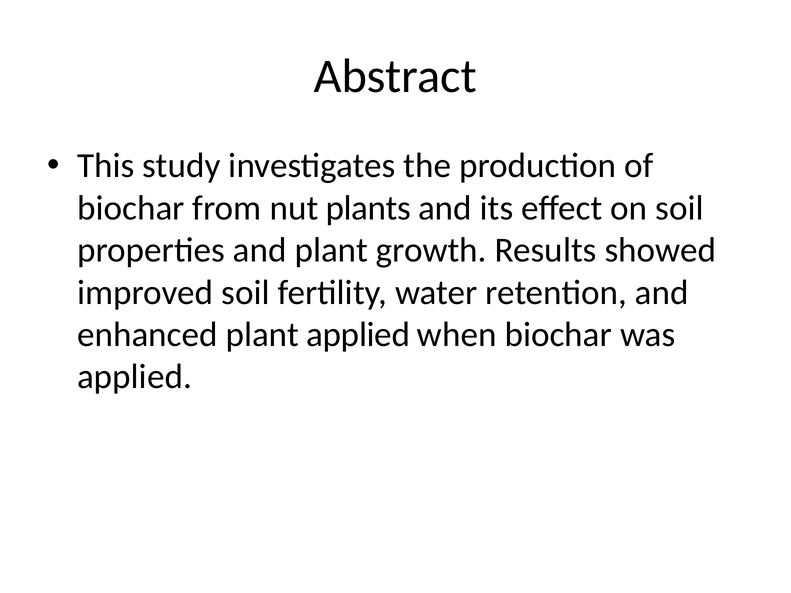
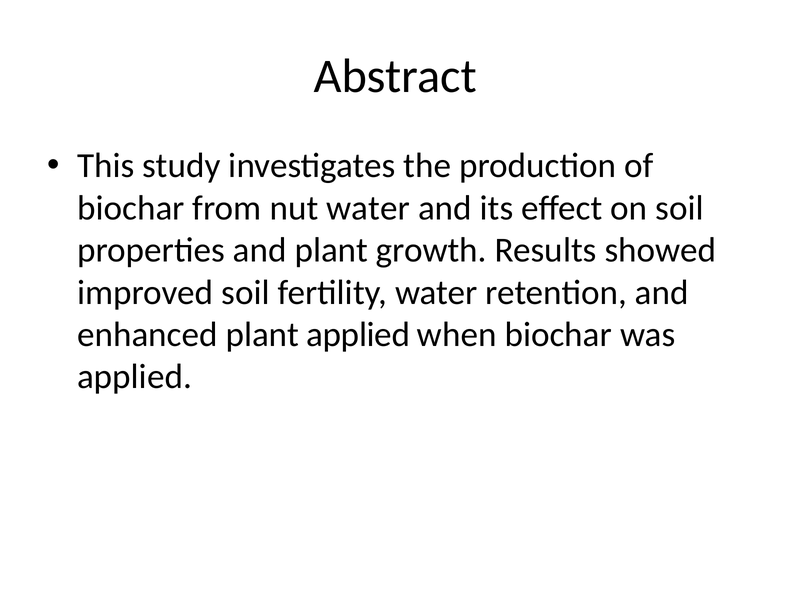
nut plants: plants -> water (368, 208)
